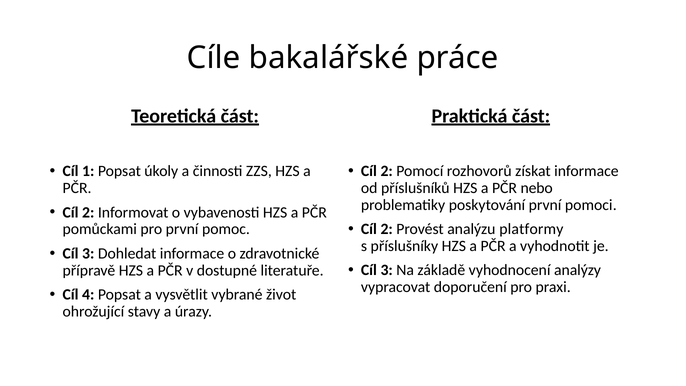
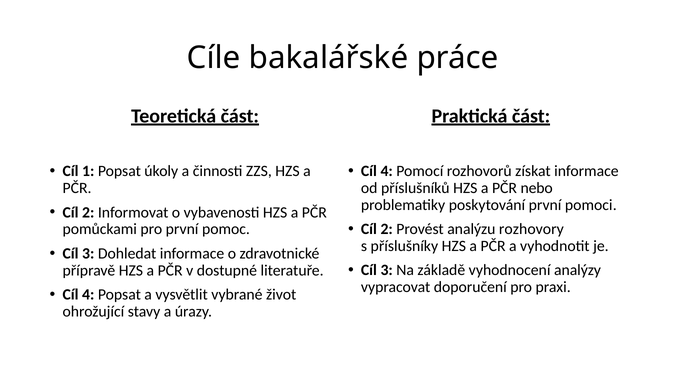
2: 2 -> 4 (387, 171)
platformy: platformy -> rozhovory (531, 229)
